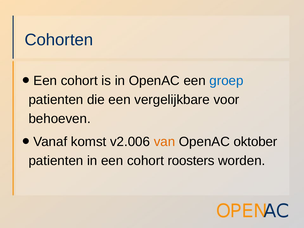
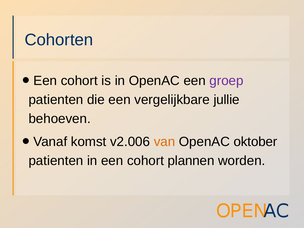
groep colour: blue -> purple (226, 81)
voor: voor -> jullie (227, 100)
roosters: roosters -> plannen (191, 161)
